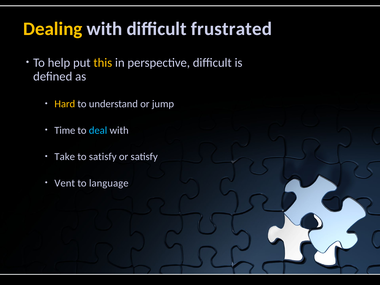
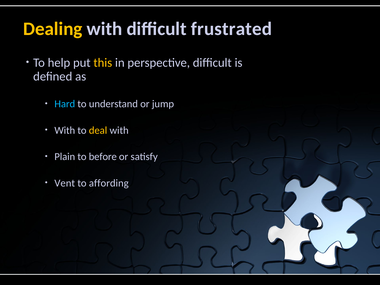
Hard colour: yellow -> light blue (65, 104)
Time: Time -> With (65, 130)
deal colour: light blue -> yellow (98, 130)
Take: Take -> Plain (65, 157)
to satisfy: satisfy -> before (103, 157)
language: language -> affording (109, 183)
